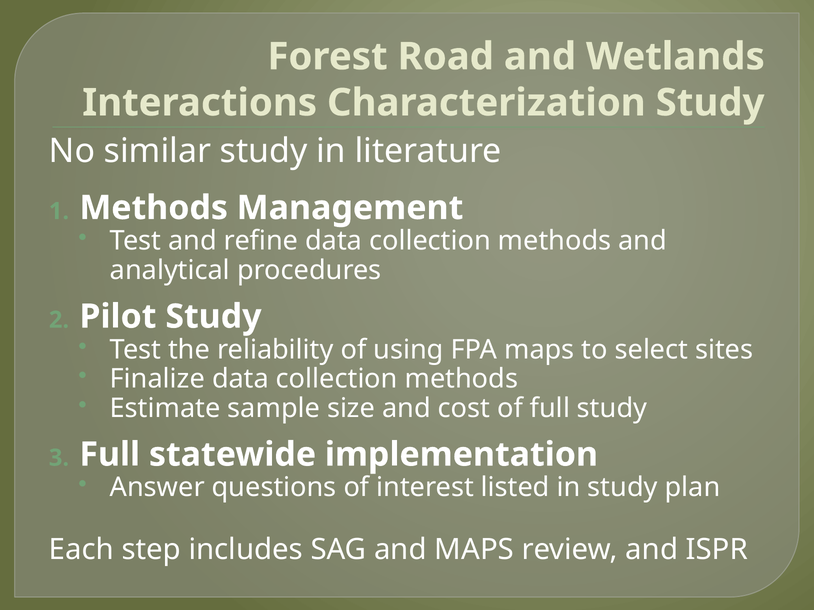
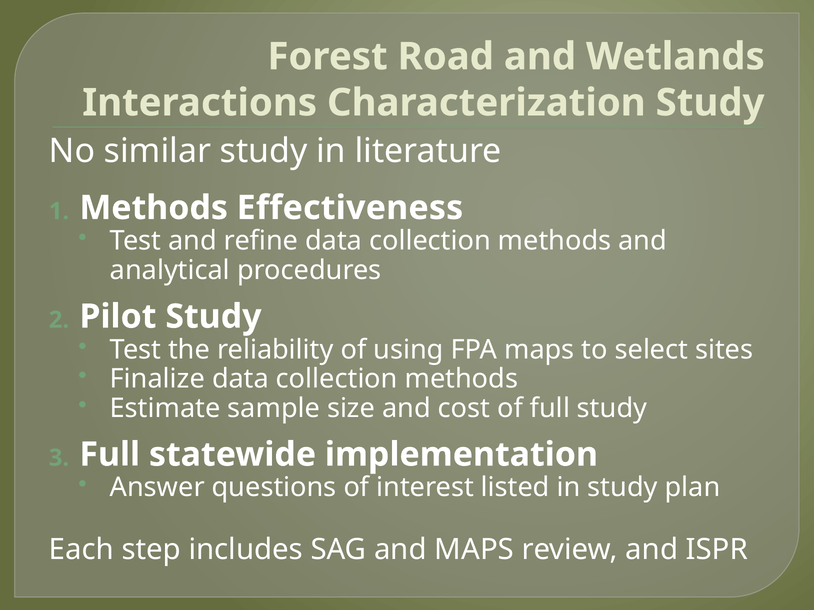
Management: Management -> Effectiveness (350, 208)
